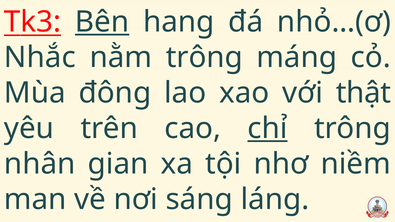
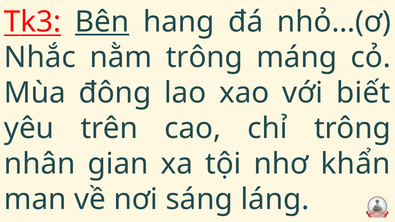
thật: thật -> biết (363, 93)
chỉ underline: present -> none (267, 128)
niềm: niềm -> khẩn (356, 164)
